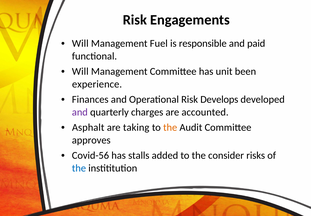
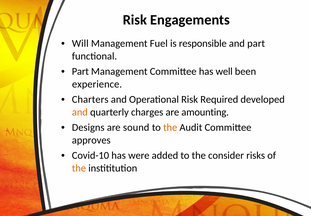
and paid: paid -> part (256, 43)
Will: Will -> Part (80, 71)
unit: unit -> well (224, 71)
Finances: Finances -> Charters (90, 99)
Develops: Develops -> Required (219, 99)
and colour: purple -> orange (80, 112)
accounted: accounted -> amounting (205, 112)
Asphalt: Asphalt -> Designs (88, 127)
taking: taking -> sound (136, 127)
Covid-56: Covid-56 -> Covid-10 (90, 155)
stalls: stalls -> were (139, 155)
the colour: blue -> orange (79, 168)
